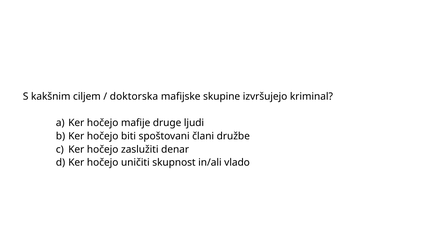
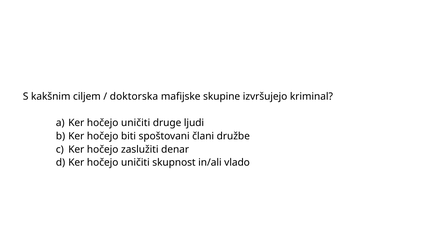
mafije: mafije -> uničiti (136, 123)
